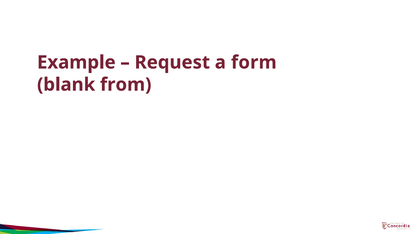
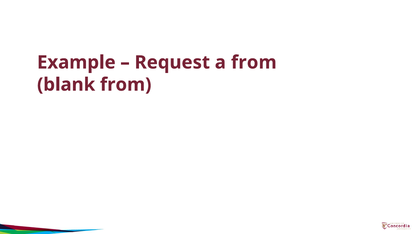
a form: form -> from (254, 63)
